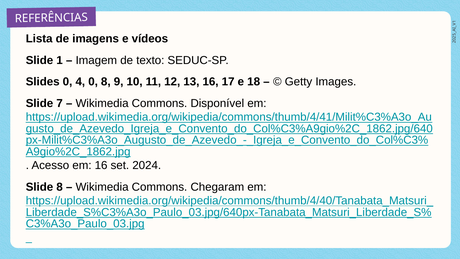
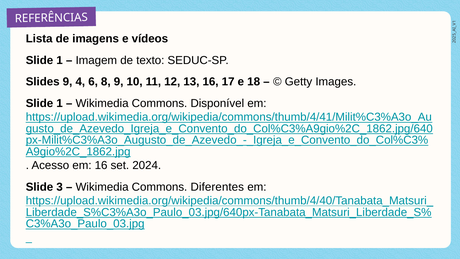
Slides 0: 0 -> 9 (68, 82)
4 0: 0 -> 6 (93, 82)
7: 7 -> 1 (60, 103)
Slide 8: 8 -> 3 (60, 187)
Chegaram: Chegaram -> Diferentes (217, 187)
